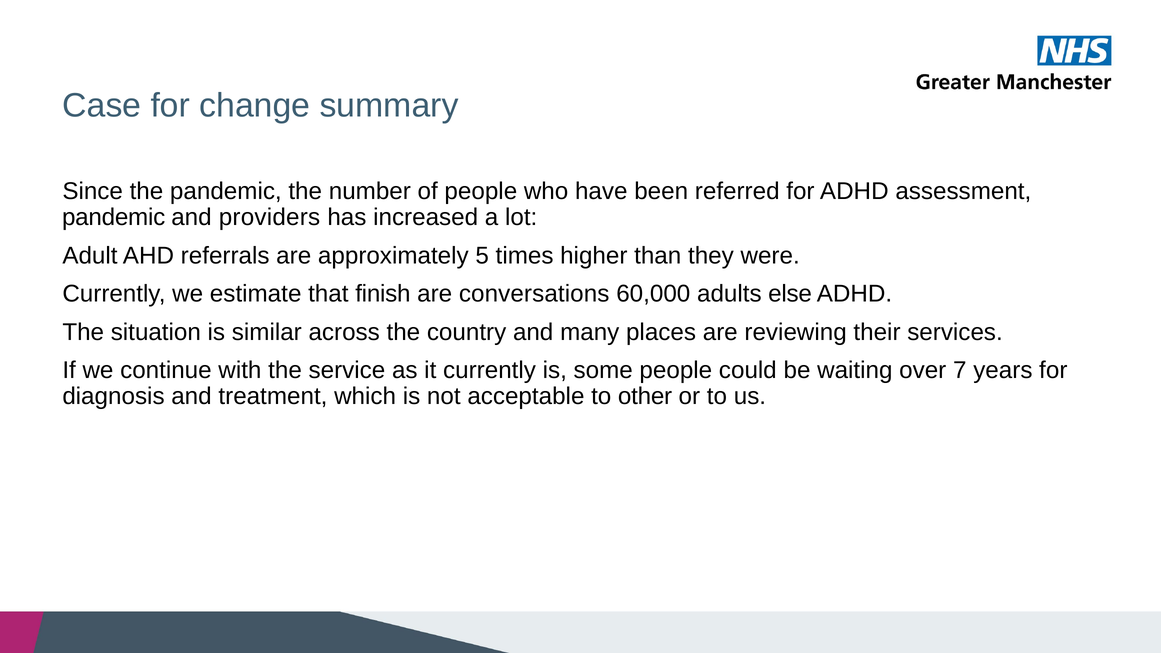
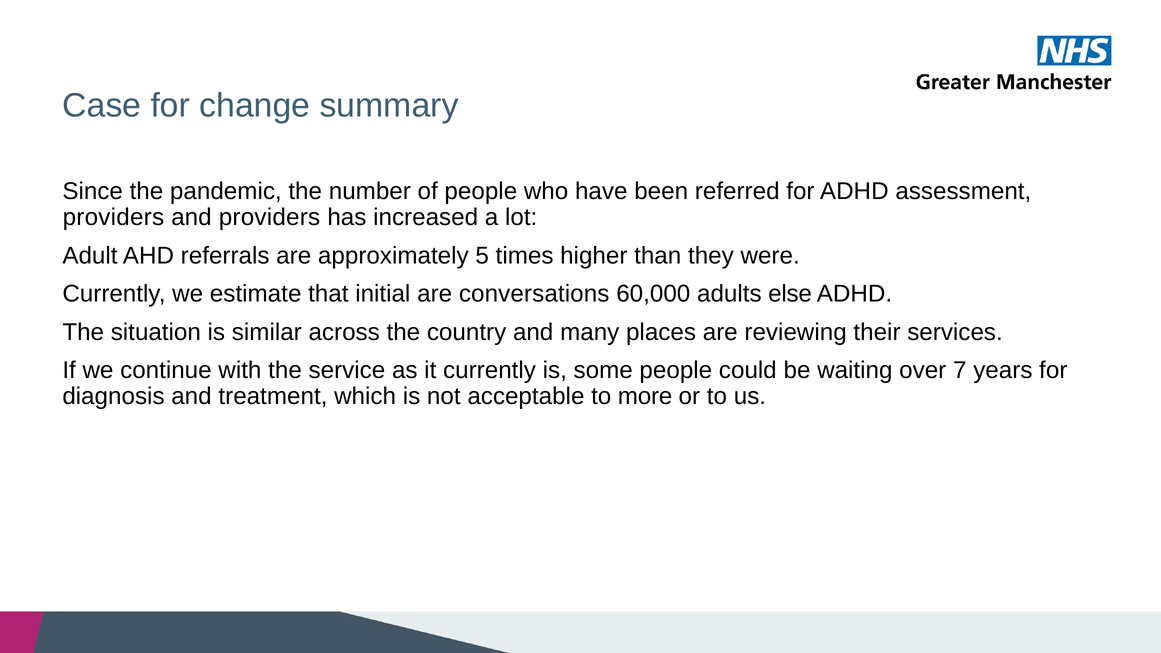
pandemic: pandemic -> providers (113, 217)
finish: finish -> initial (383, 294)
other: other -> more (645, 396)
